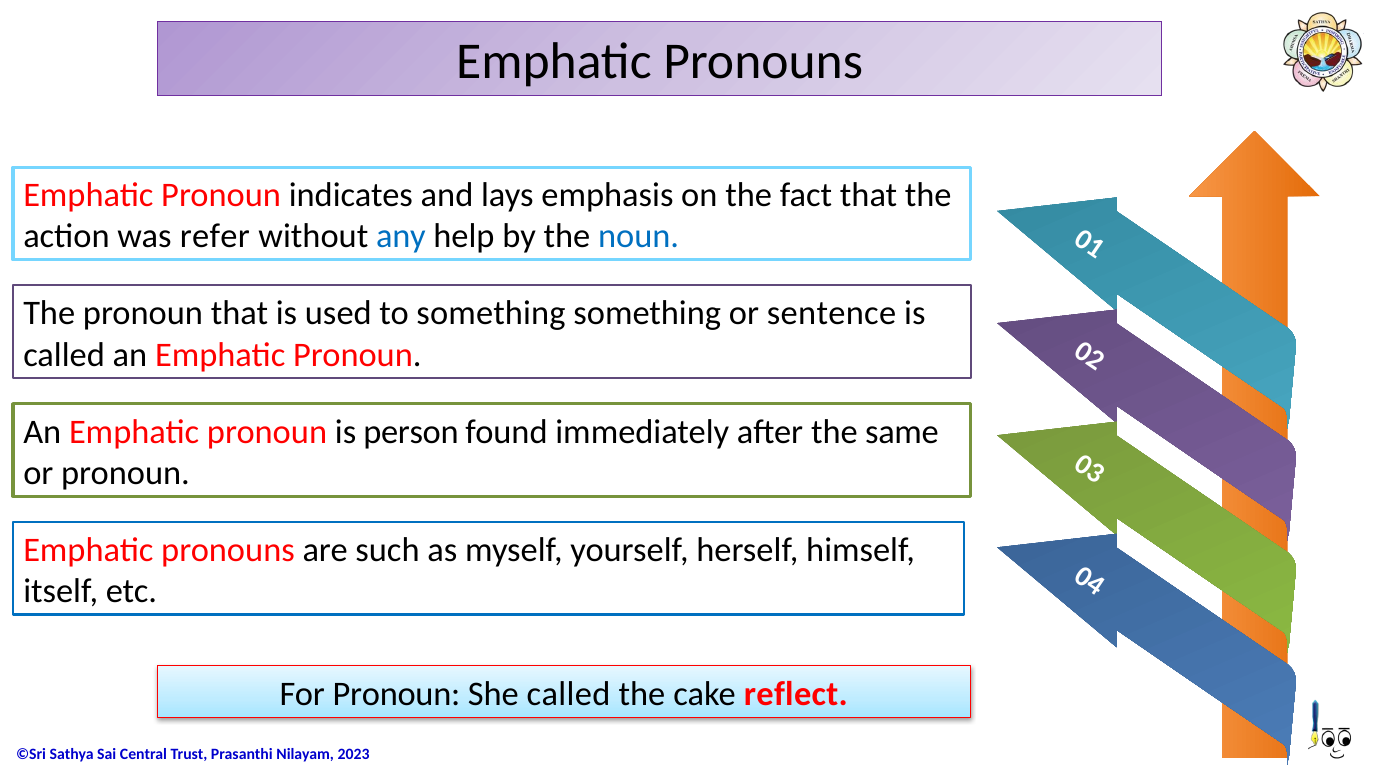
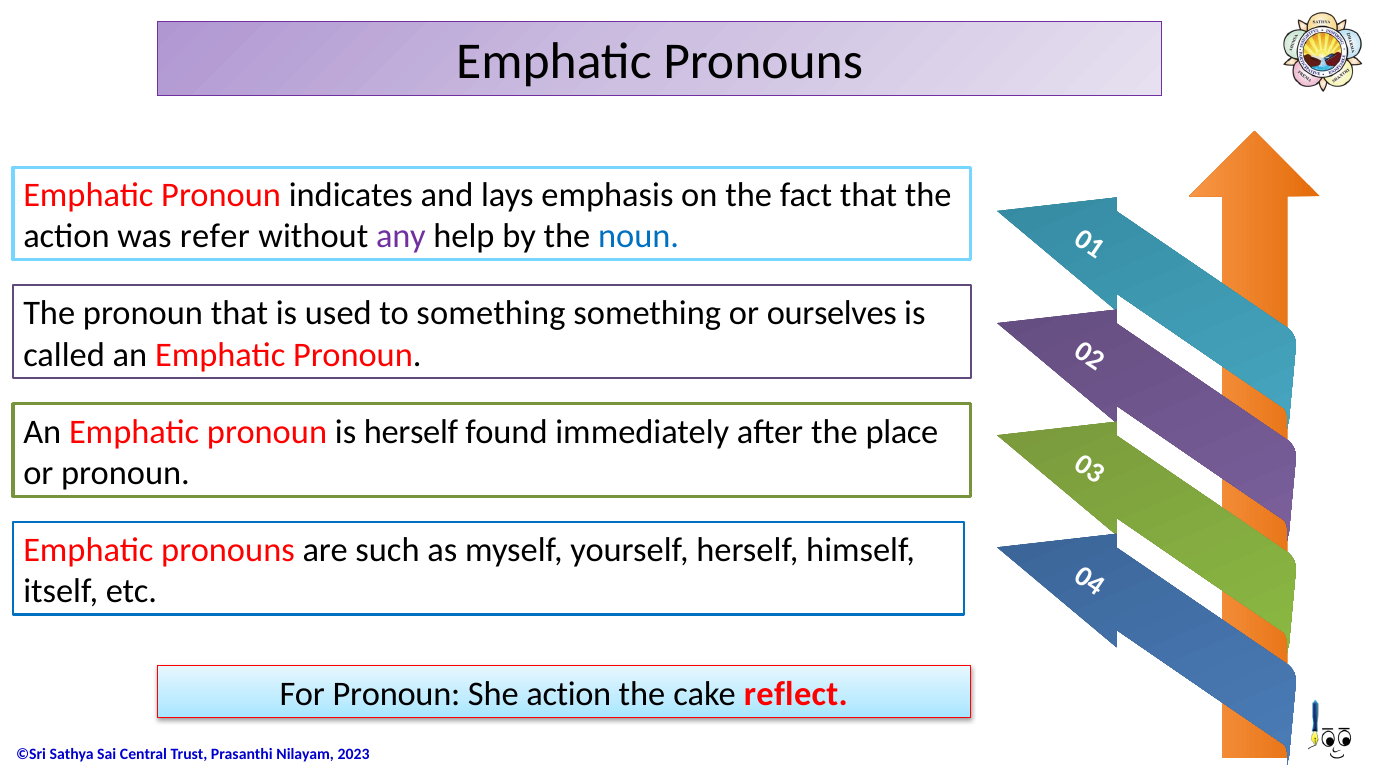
any colour: blue -> purple (401, 237)
sentence: sentence -> ourselves (832, 314)
is person: person -> herself (411, 432)
same: same -> place (902, 432)
She called: called -> action (569, 694)
